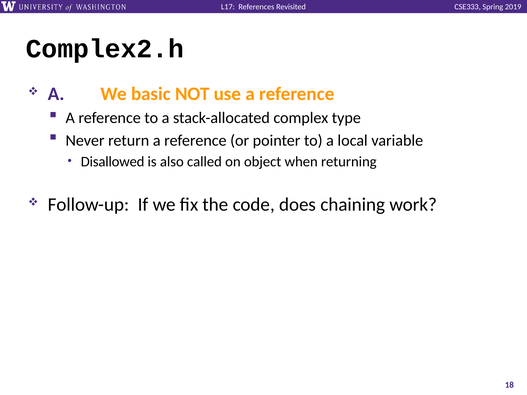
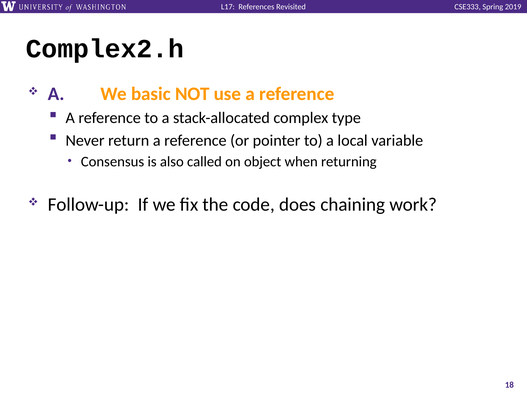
Disallowed: Disallowed -> Consensus (113, 162)
